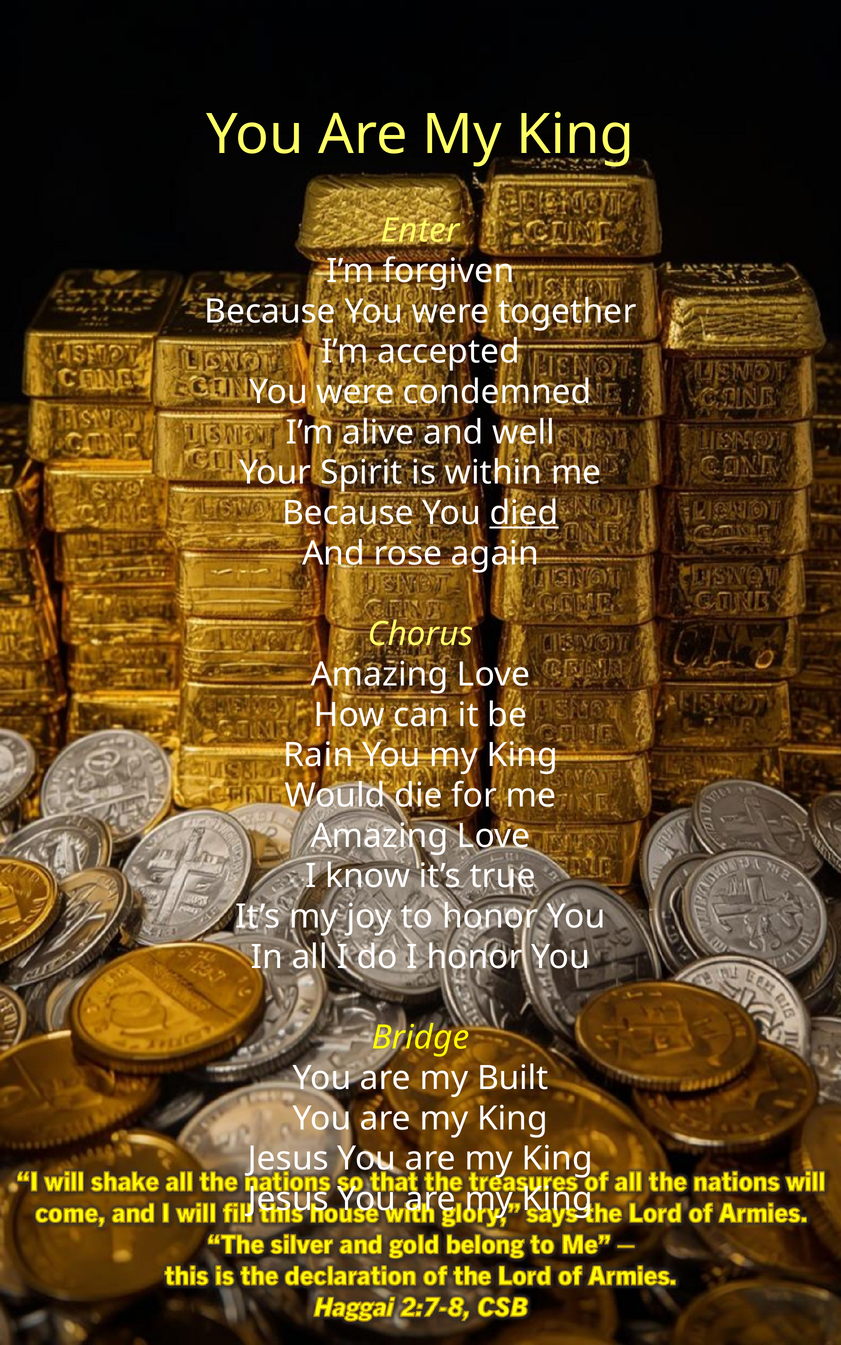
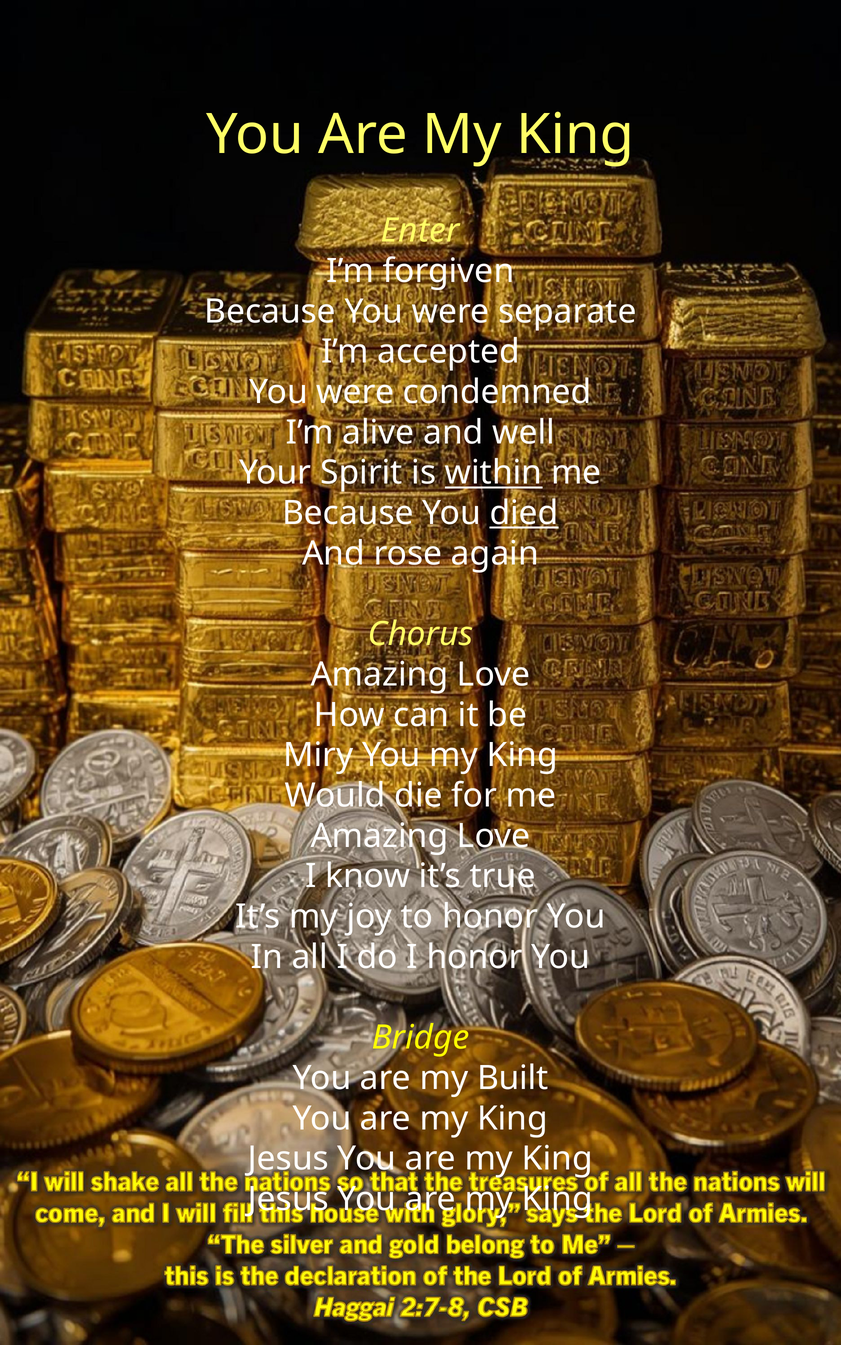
together: together -> separate (567, 312)
within underline: none -> present (494, 473)
Rain: Rain -> Miry (318, 756)
